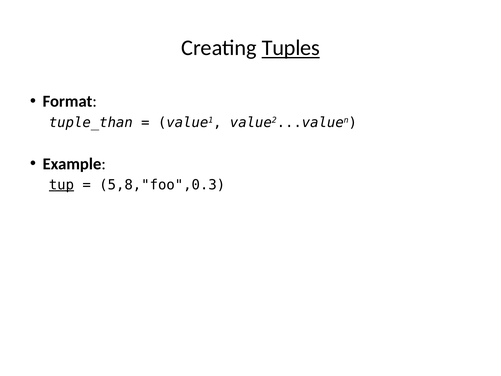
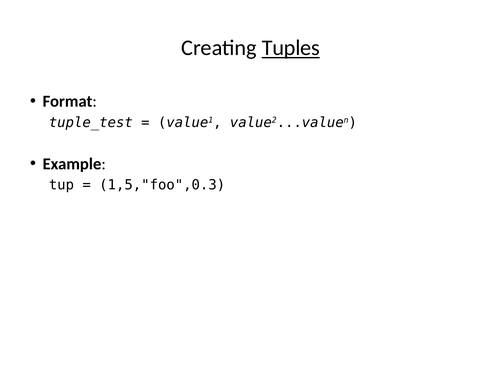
tuple_than: tuple_than -> tuple_test (91, 122)
tup underline: present -> none (61, 185)
5,8,"foo",0.3: 5,8,"foo",0.3 -> 1,5,"foo",0.3 (162, 185)
